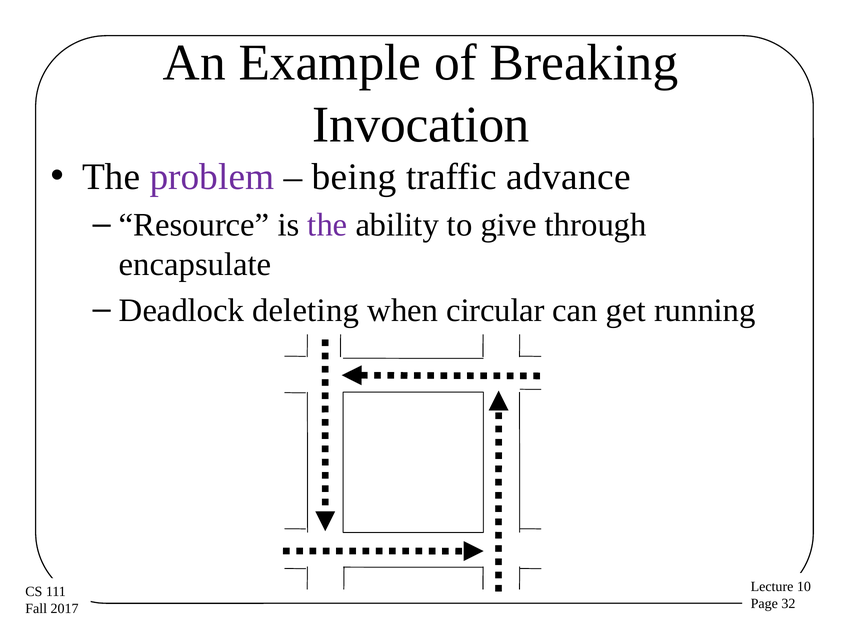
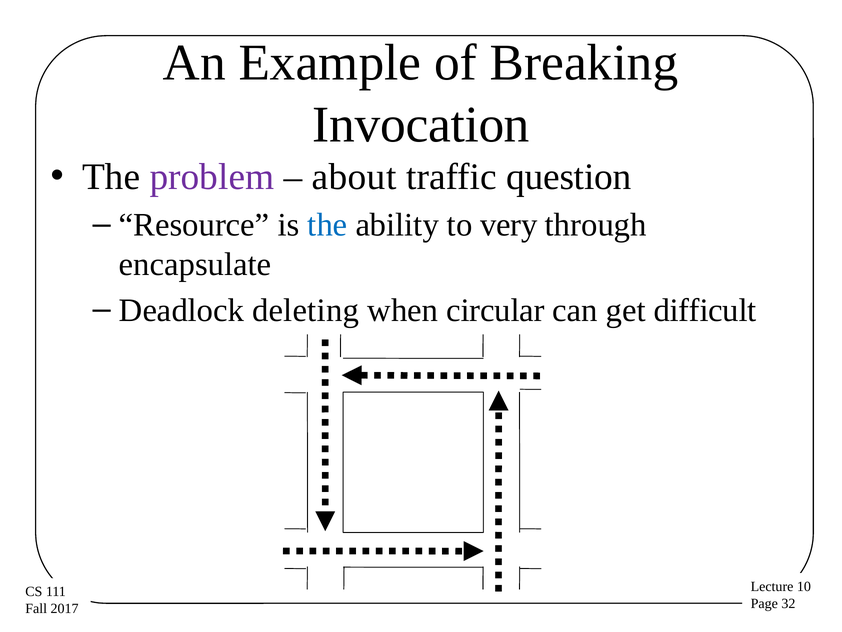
being: being -> about (354, 177)
advance: advance -> question (569, 177)
the colour: purple -> blue (327, 225)
give: give -> very (509, 225)
running: running -> difficult (705, 310)
